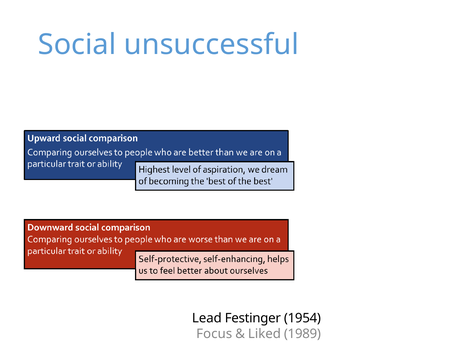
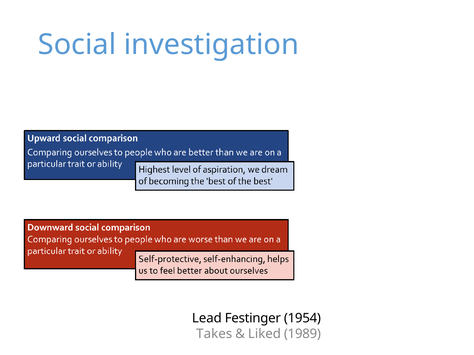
unsuccessful: unsuccessful -> investigation (211, 45)
Focus: Focus -> Takes (214, 334)
